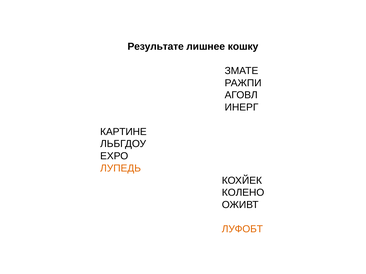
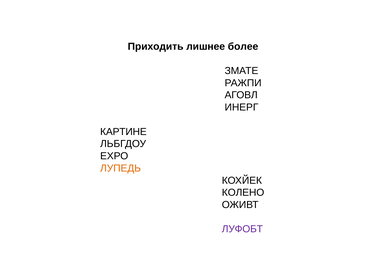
Результате: Результате -> Приходить (156, 46)
кошку: кошку -> более (243, 46)
ЛУФОБТ colour: orange -> purple (242, 230)
